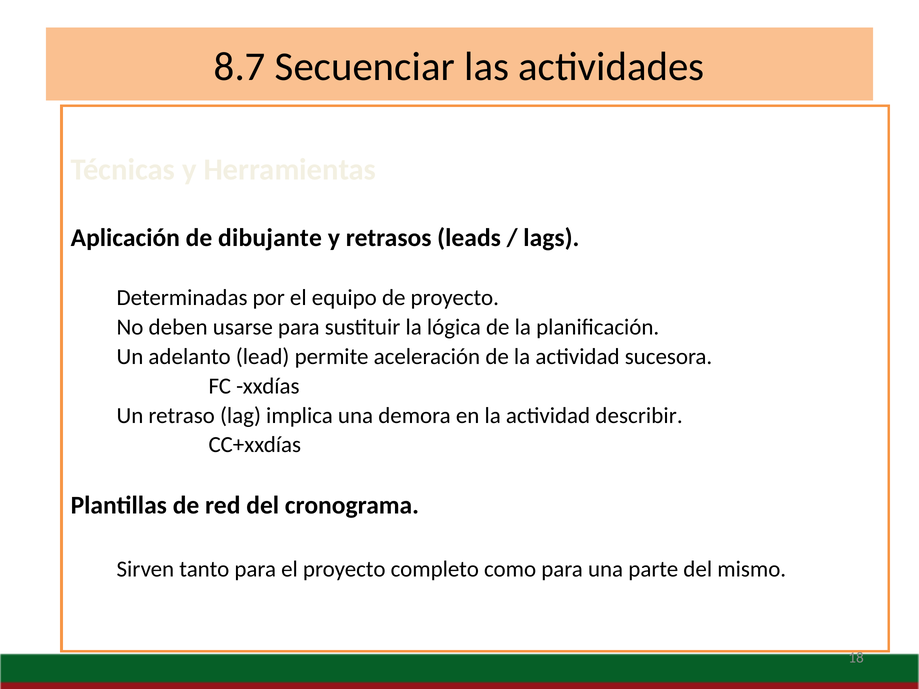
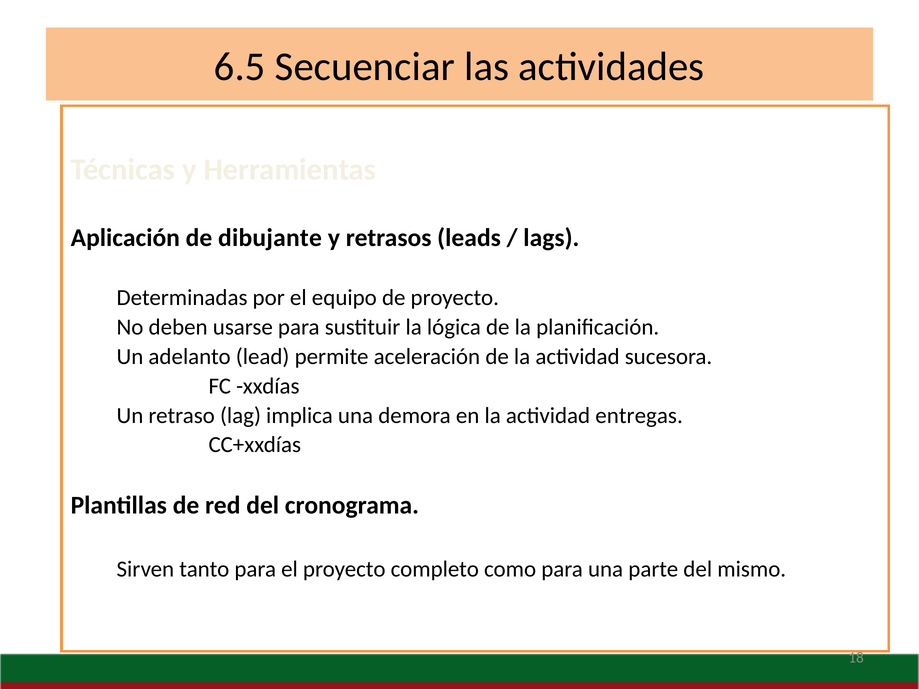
8.7: 8.7 -> 6.5 (240, 67)
describir: describir -> entregas (639, 416)
